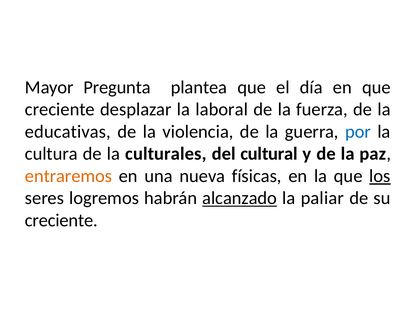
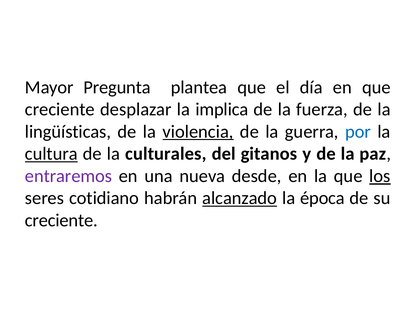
laboral: laboral -> implica (222, 109)
educativas: educativas -> lingüísticas (68, 132)
violencia underline: none -> present (198, 132)
cultura underline: none -> present (51, 154)
cultural: cultural -> gitanos (269, 154)
entraremos colour: orange -> purple (69, 176)
físicas: físicas -> desde (257, 176)
logremos: logremos -> cotidiano (104, 198)
paliar: paliar -> época (322, 198)
